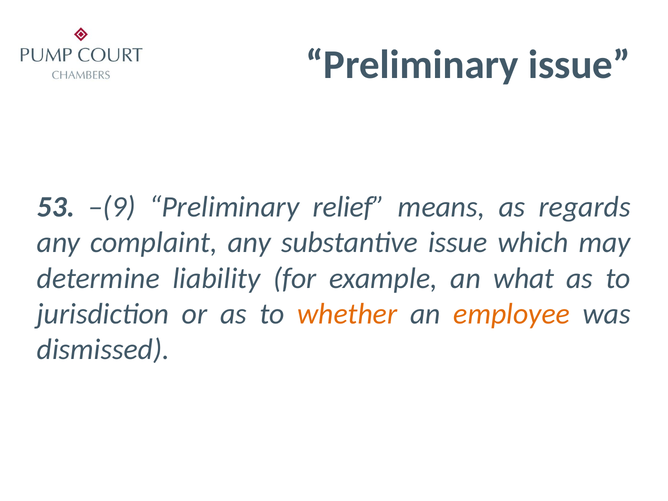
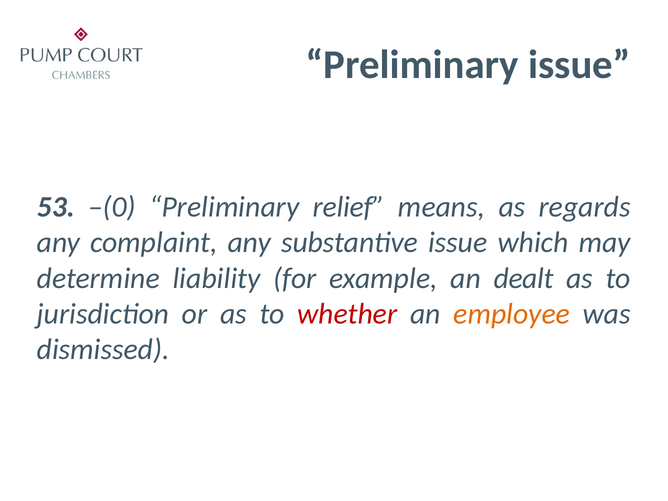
–(9: –(9 -> –(0 (112, 207)
what: what -> dealt (524, 278)
whether colour: orange -> red (347, 314)
